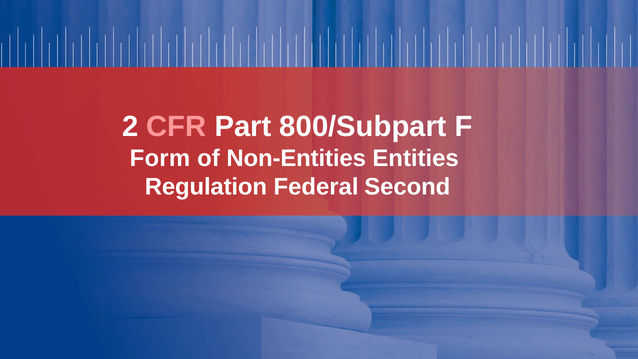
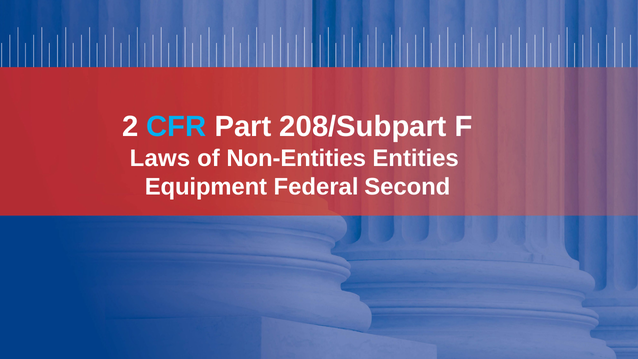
CFR colour: pink -> light blue (176, 127)
800/Subpart: 800/Subpart -> 208/Subpart (363, 127)
Form: Form -> Laws (160, 158)
Regulation: Regulation -> Equipment (206, 187)
